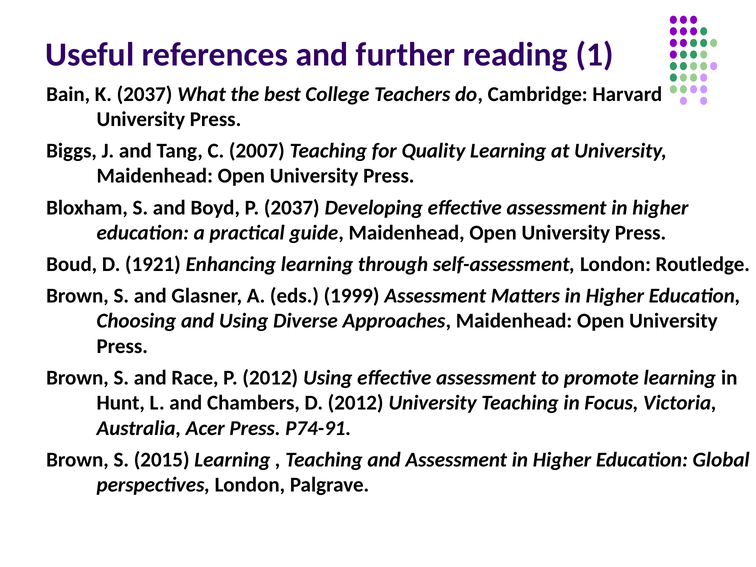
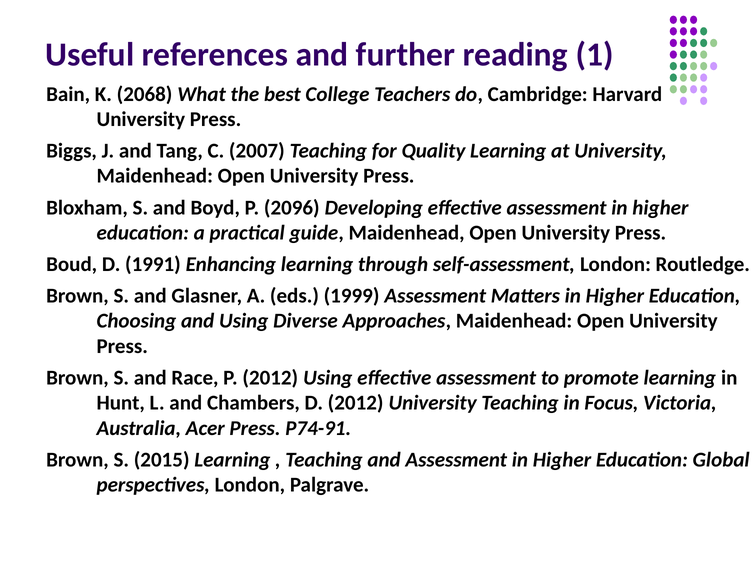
K 2037: 2037 -> 2068 (145, 94)
P 2037: 2037 -> 2096 (292, 208)
1921: 1921 -> 1991 (153, 264)
